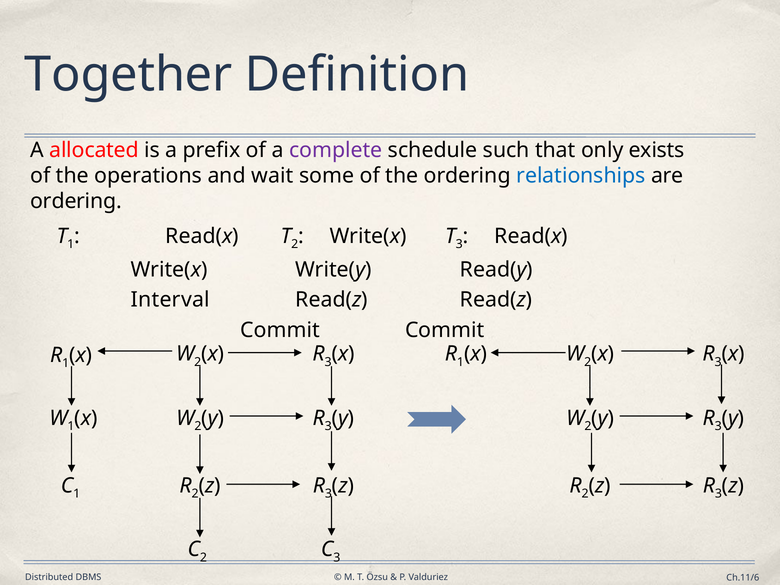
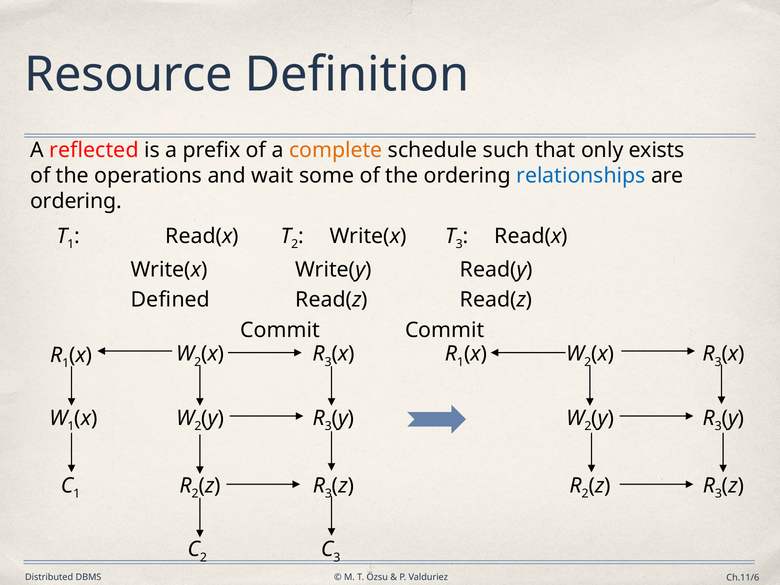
Together: Together -> Resource (129, 75)
allocated: allocated -> reflected (94, 150)
complete colour: purple -> orange (336, 150)
Interval: Interval -> Defined (170, 300)
